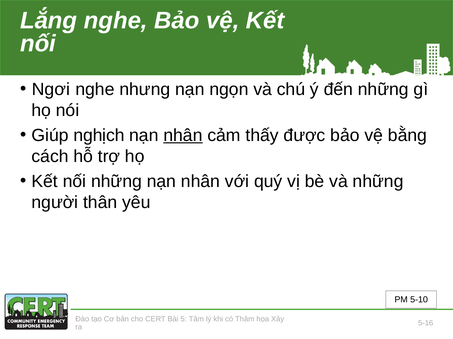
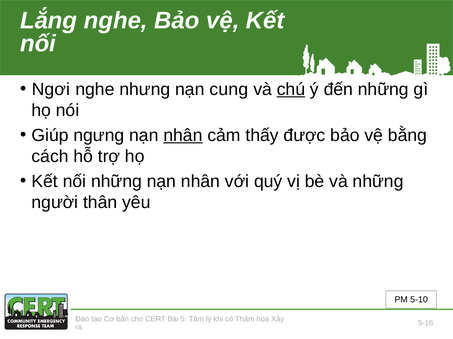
ngọn: ngọn -> cung (229, 89)
chú underline: none -> present (291, 89)
nghịch: nghịch -> ngưng (99, 136)
